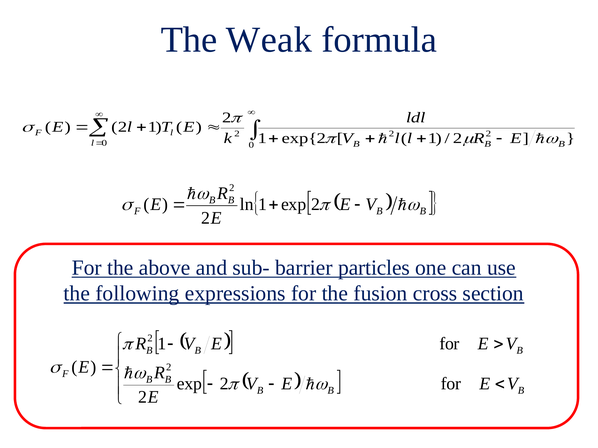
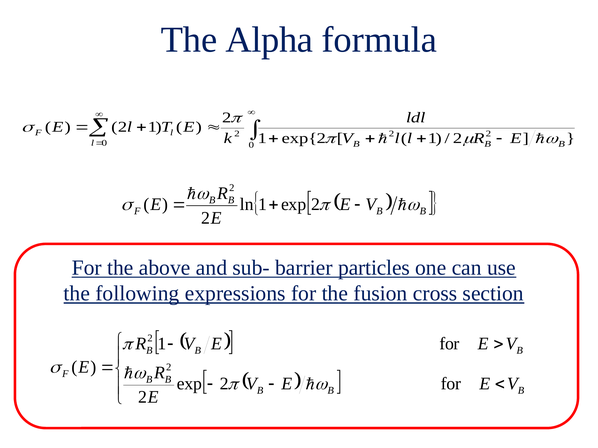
Weak: Weak -> Alpha (269, 40)
